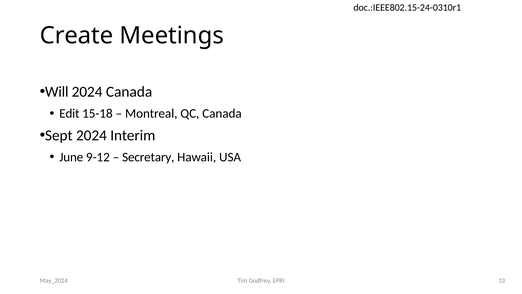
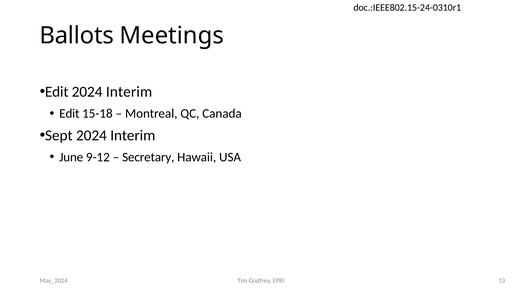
Create: Create -> Ballots (77, 35)
Will: Will -> Edit (57, 92)
Canada: Canada -> Interim (129, 92)
